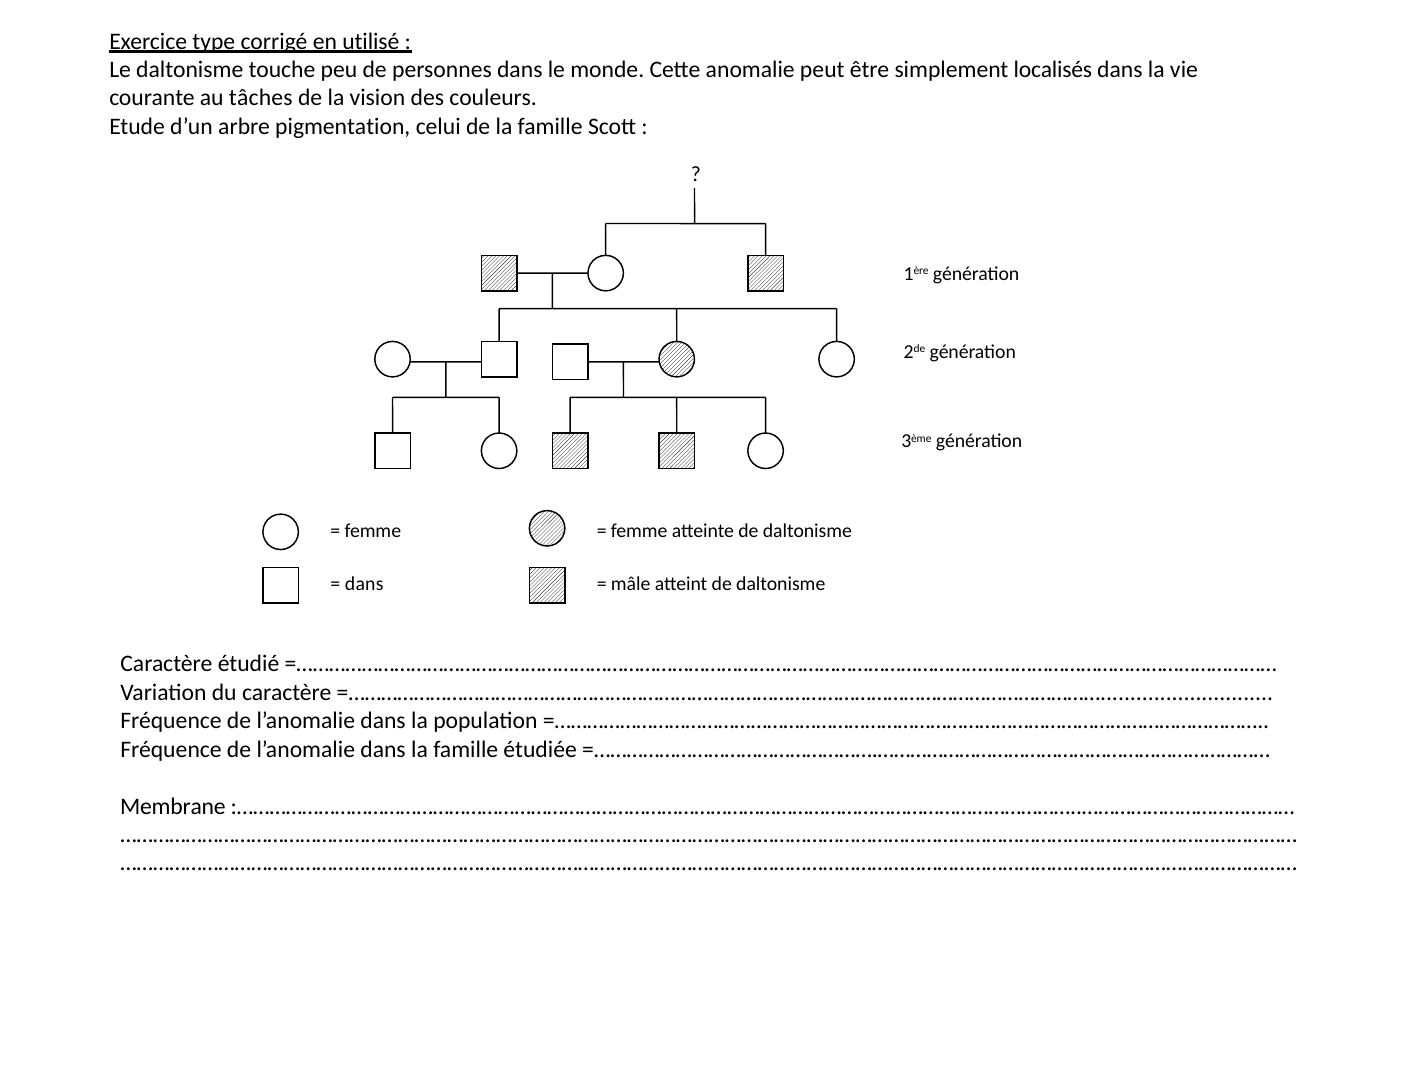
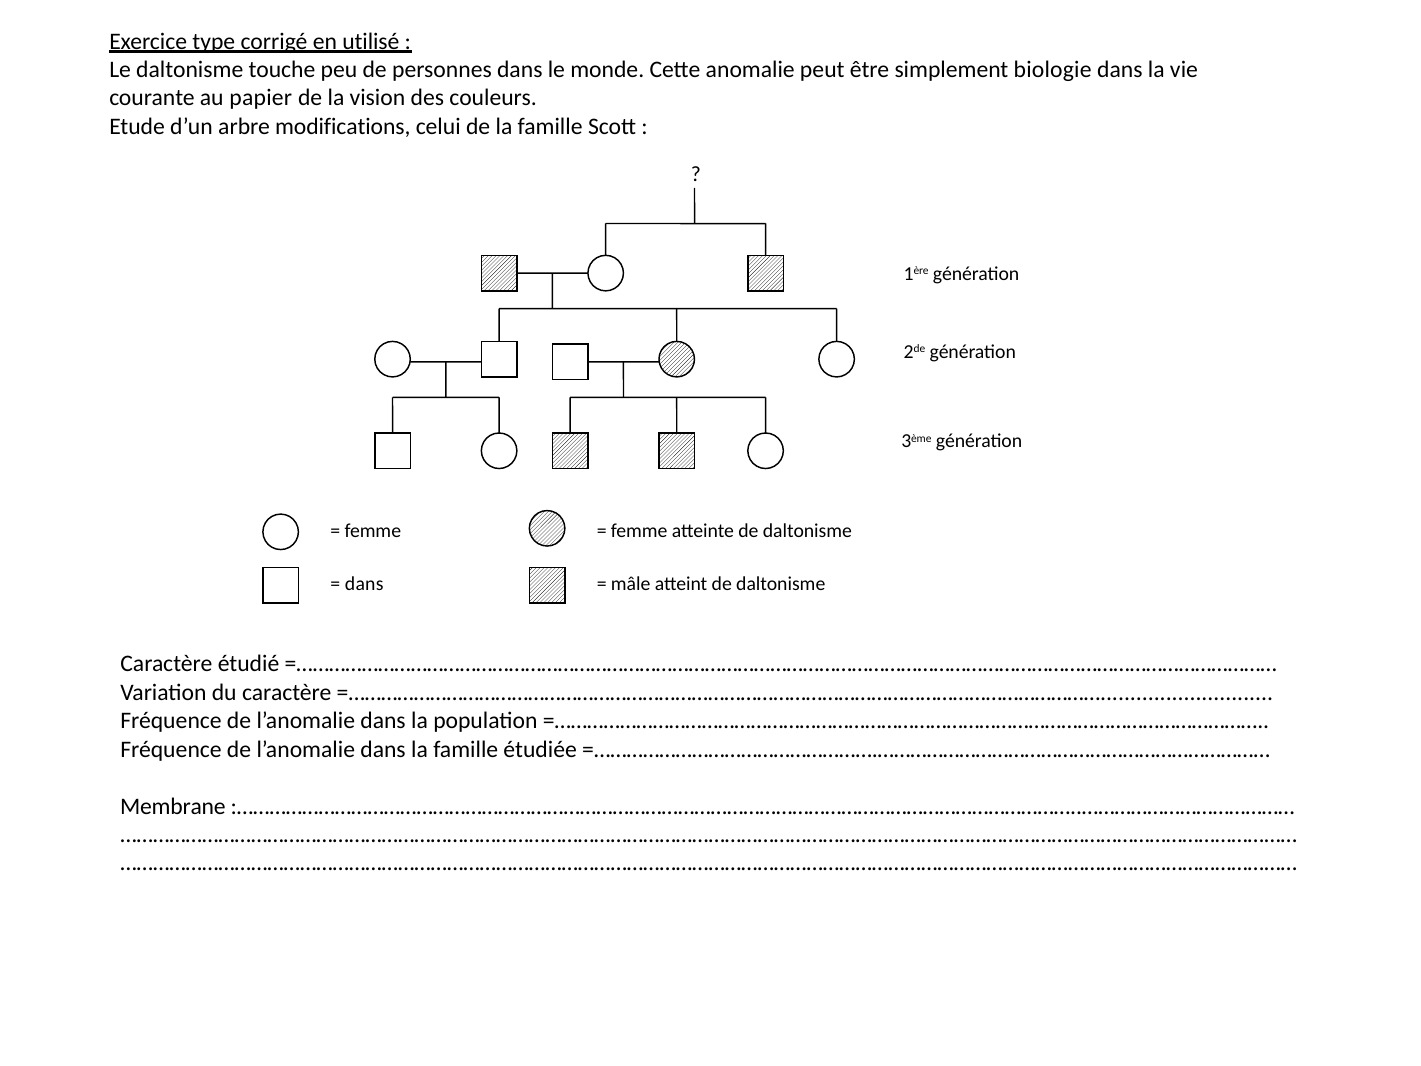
localisés: localisés -> biologie (1053, 70)
tâches: tâches -> papier (261, 98)
pigmentation: pigmentation -> modifications (343, 126)
